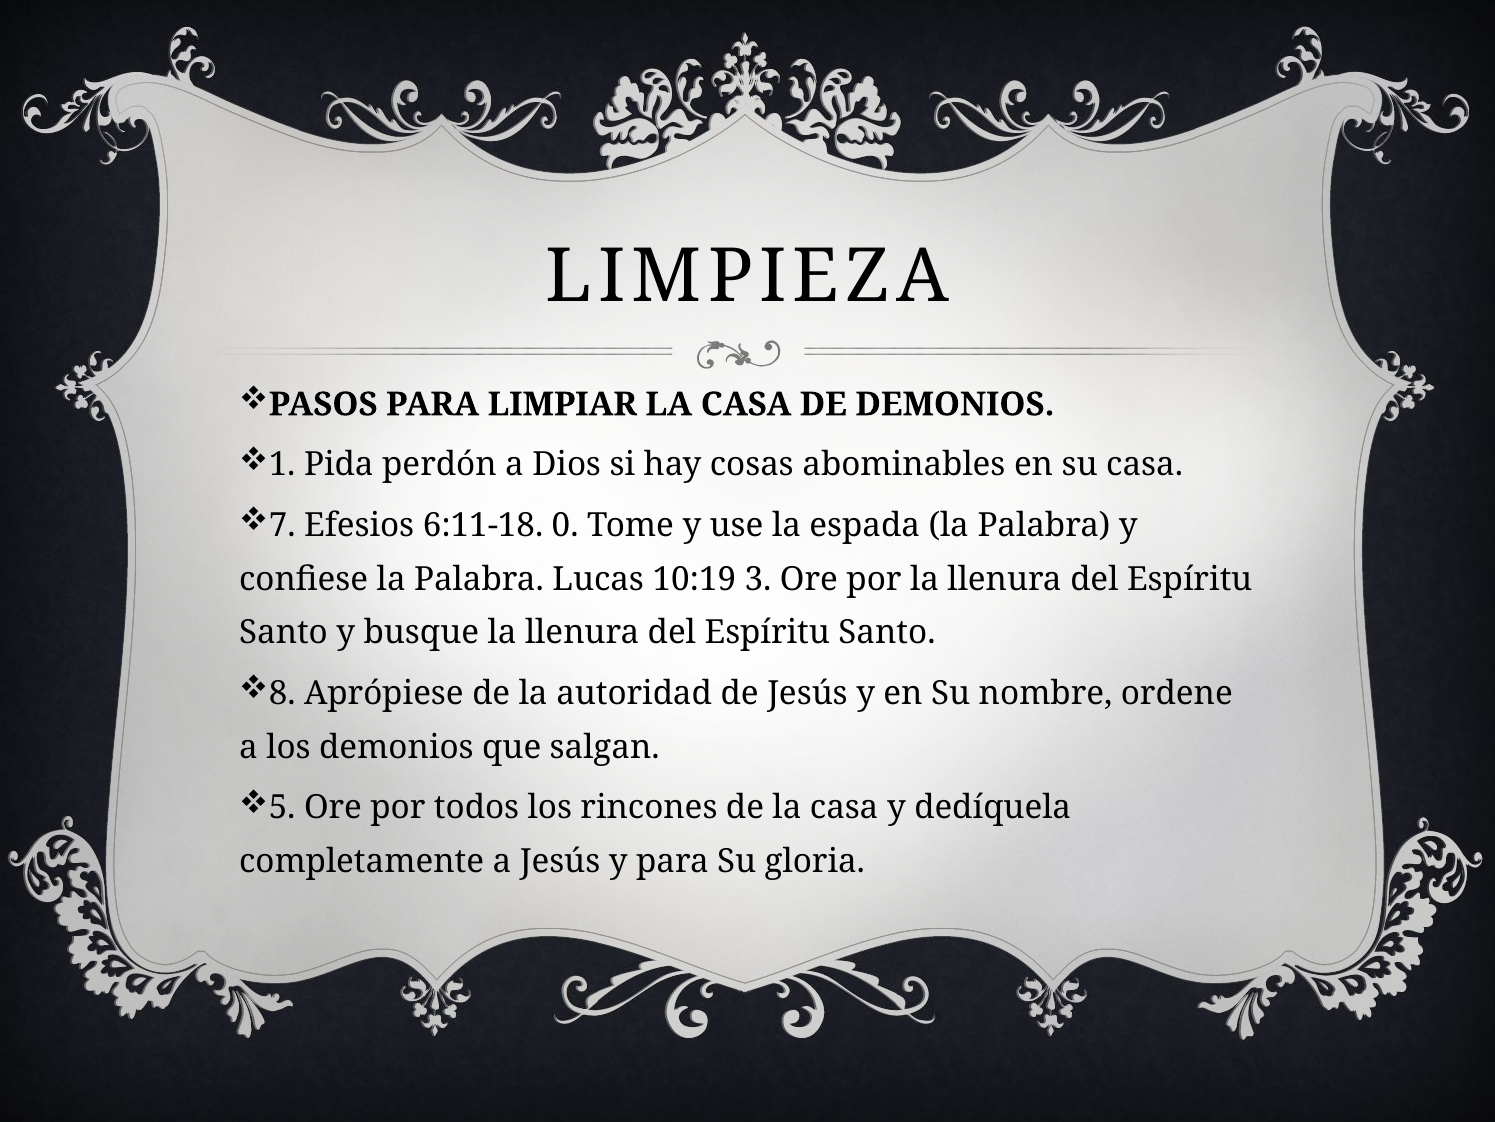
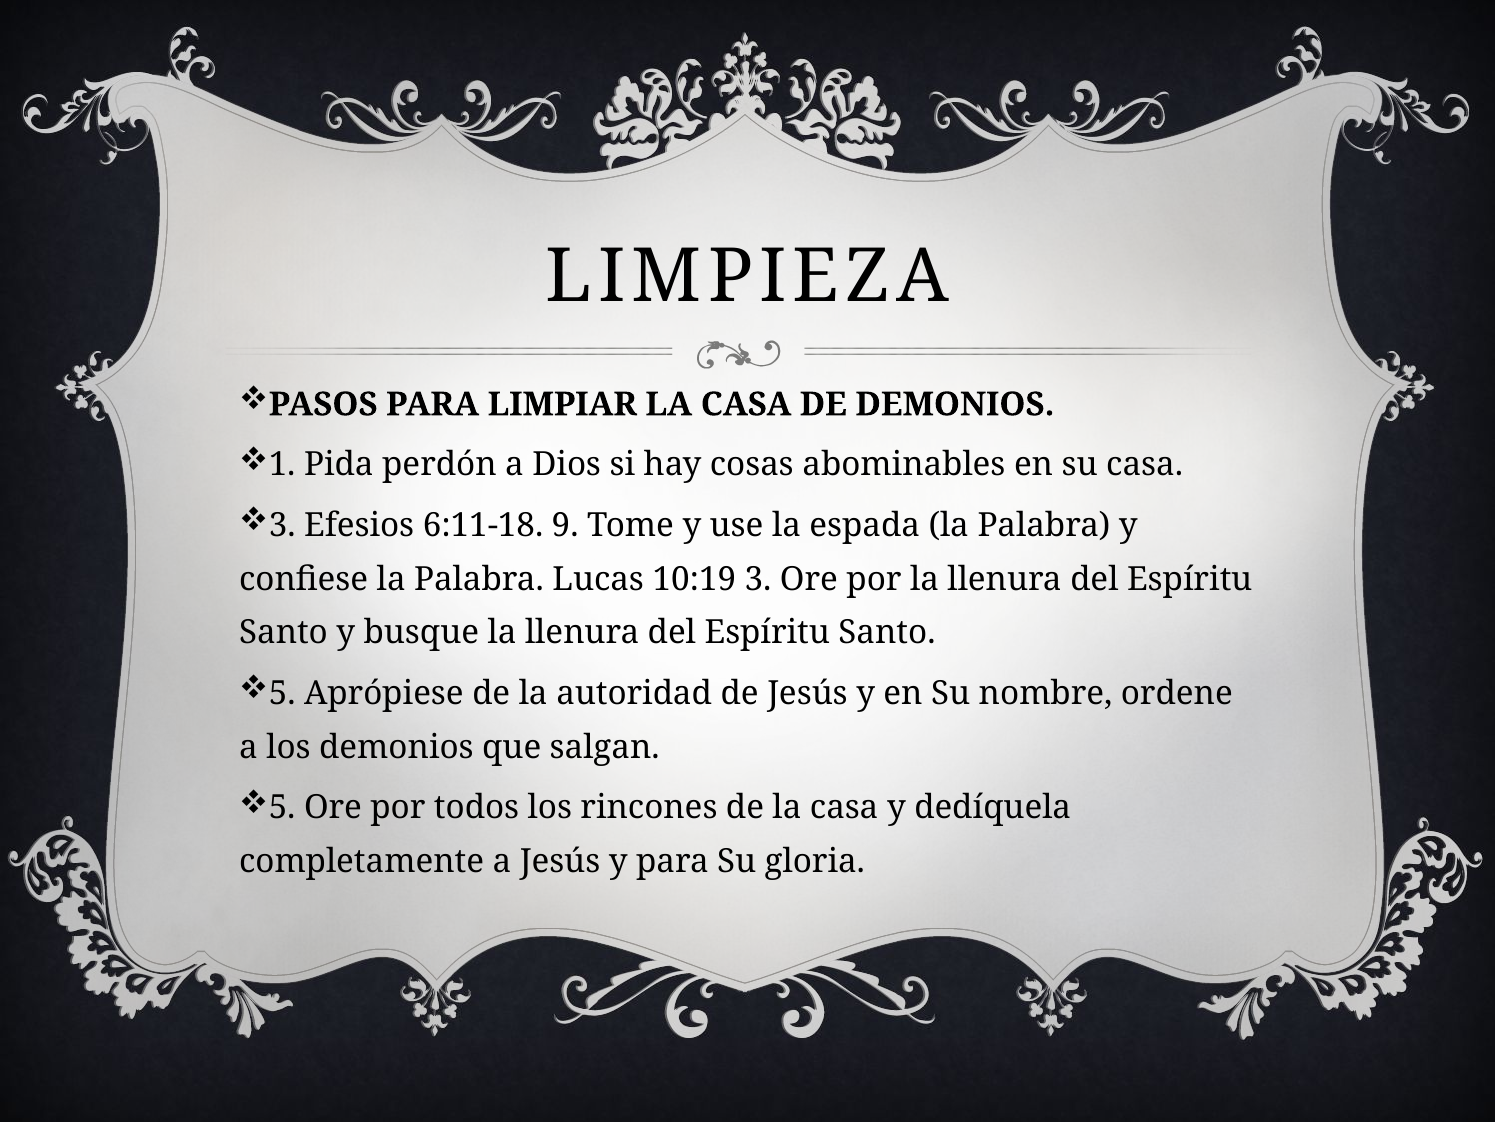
7: 7 -> 3 (282, 525)
0: 0 -> 9 (565, 525)
8: 8 -> 5 (282, 693)
